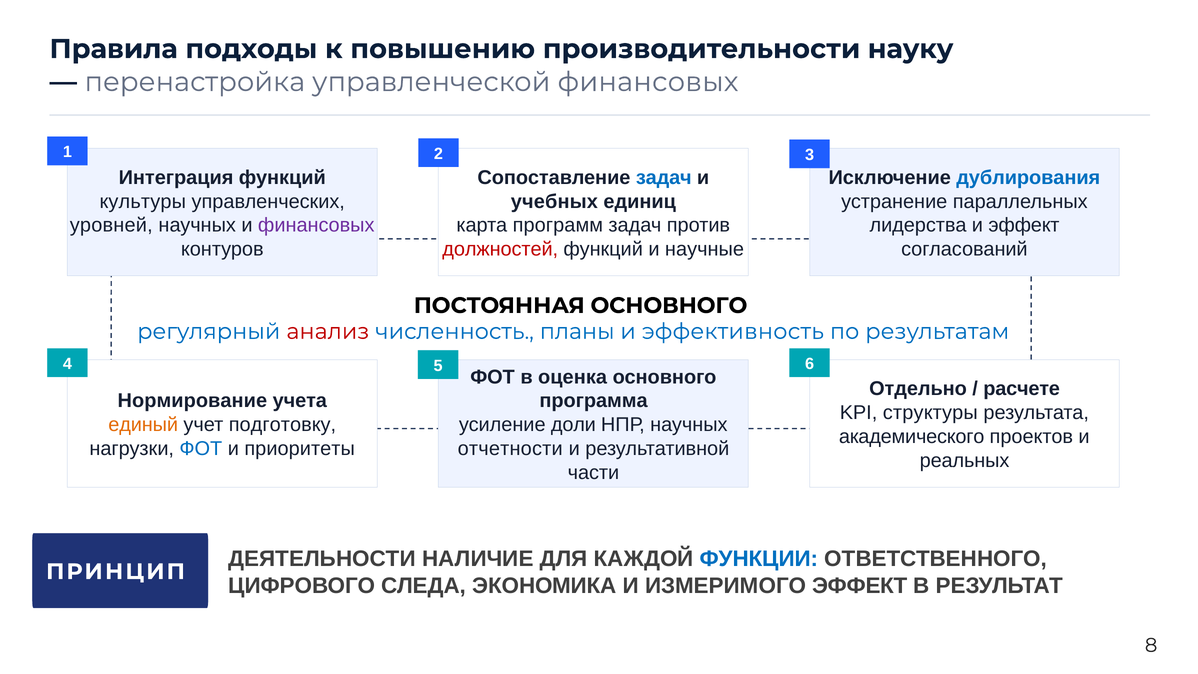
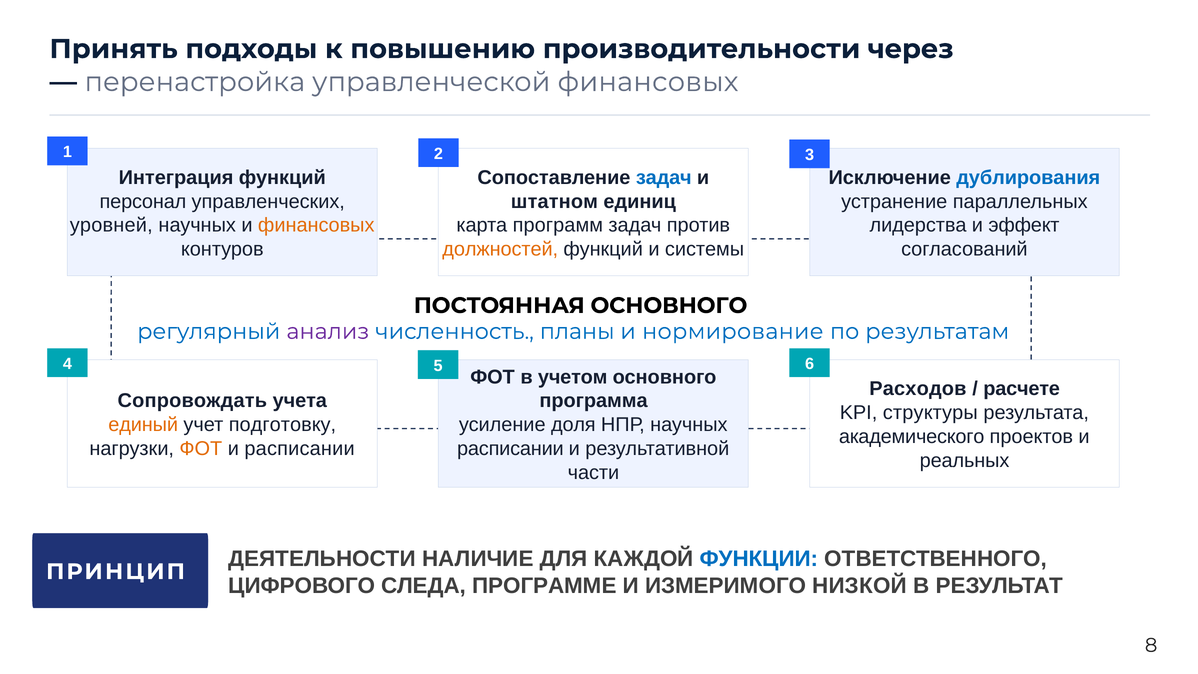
Правила: Правила -> Принять (114, 49)
науку: науку -> через (911, 49)
культуры: культуры -> персонал (143, 201)
учебных: учебных -> штатном (554, 201)
финансовых colour: purple -> orange (316, 225)
должностей colour: red -> orange (500, 249)
научные: научные -> системы (705, 249)
анализ colour: red -> purple (328, 331)
эффективность: эффективность -> нормирование (733, 331)
оценка: оценка -> учетом (573, 377)
Отдельно: Отдельно -> Расходов (918, 389)
Нормирование: Нормирование -> Сопровождать (192, 401)
доли: доли -> доля (573, 425)
ФОТ colour: blue -> orange (201, 449)
и приоритеты: приоритеты -> расписании (300, 449)
отчетности: отчетности -> расписании (510, 449)
ЭКОНОМИКА: ЭКОНОМИКА -> ПРОГРАММЕ (544, 586)
ИЗМЕРИМОГО ЭФФЕКТ: ЭФФЕКТ -> НИЗКОЙ (860, 586)
